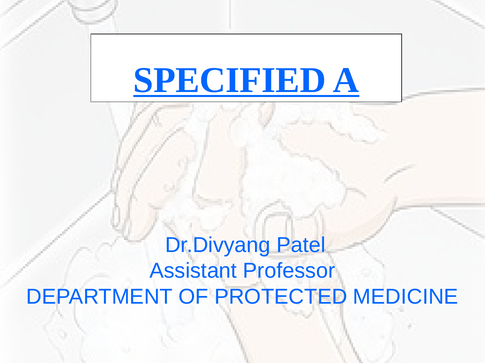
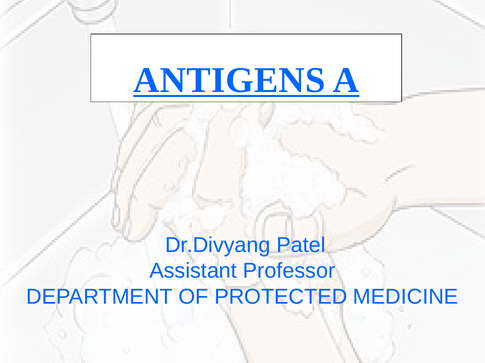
SPECIFIED: SPECIFIED -> ANTIGENS (229, 80)
